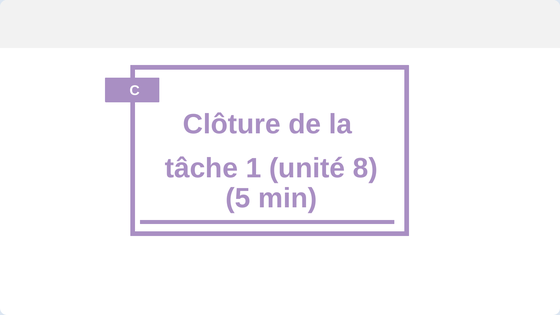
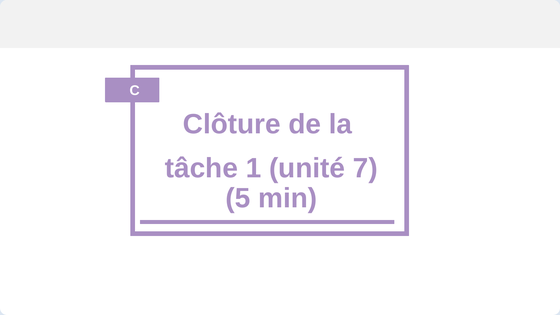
8: 8 -> 7 (365, 168)
